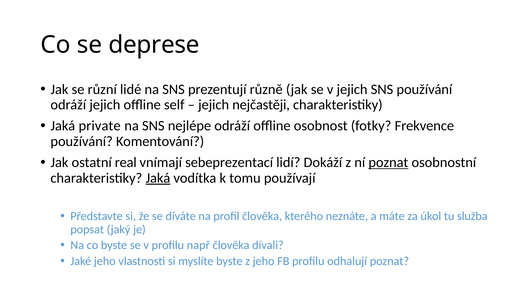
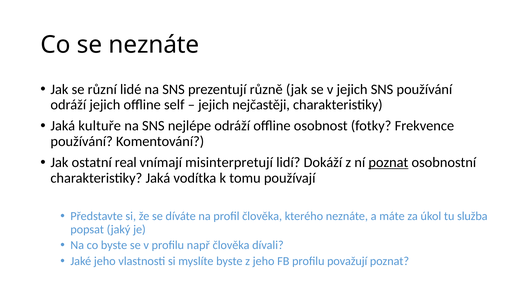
se deprese: deprese -> neznáte (154, 45)
private: private -> kultuře (100, 126)
sebeprezentací: sebeprezentací -> misinterpretují (229, 162)
Jaká underline: present -> none (158, 178)
odhalují: odhalují -> považují (347, 261)
